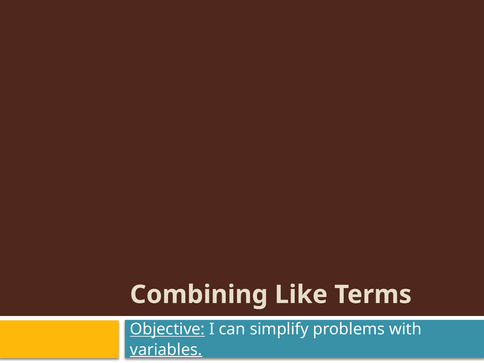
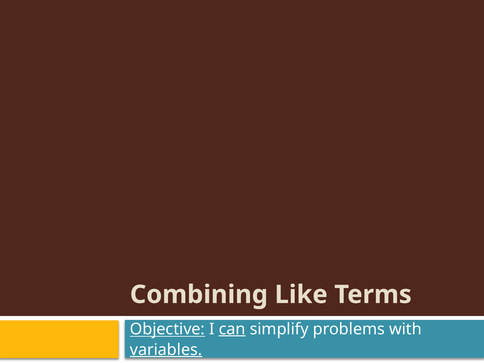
can underline: none -> present (232, 329)
